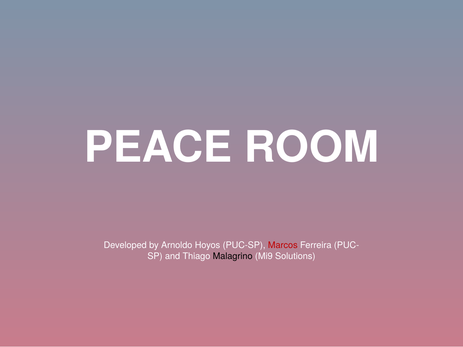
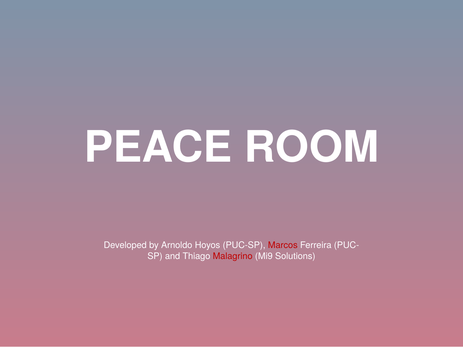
Malagrino colour: black -> red (233, 256)
